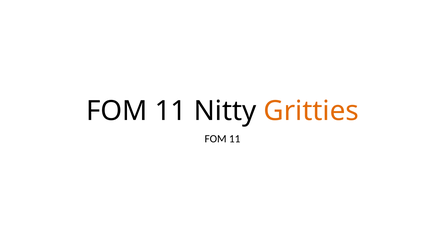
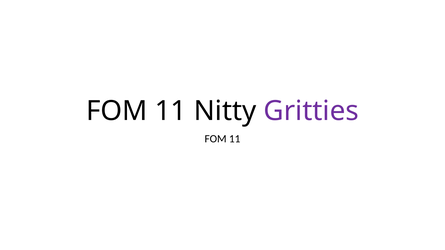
Gritties colour: orange -> purple (311, 111)
